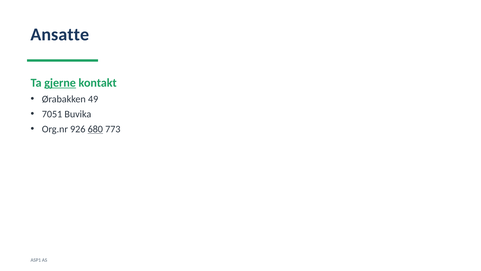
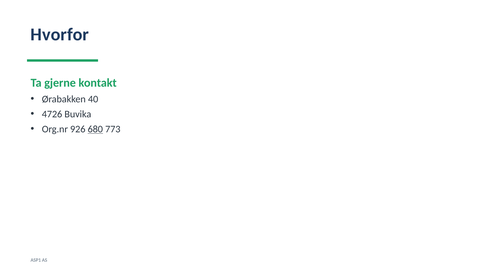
Ansatte: Ansatte -> Hvorfor (60, 34)
gjerne underline: present -> none (60, 83)
49: 49 -> 40 (93, 99)
7051: 7051 -> 4726 (52, 114)
